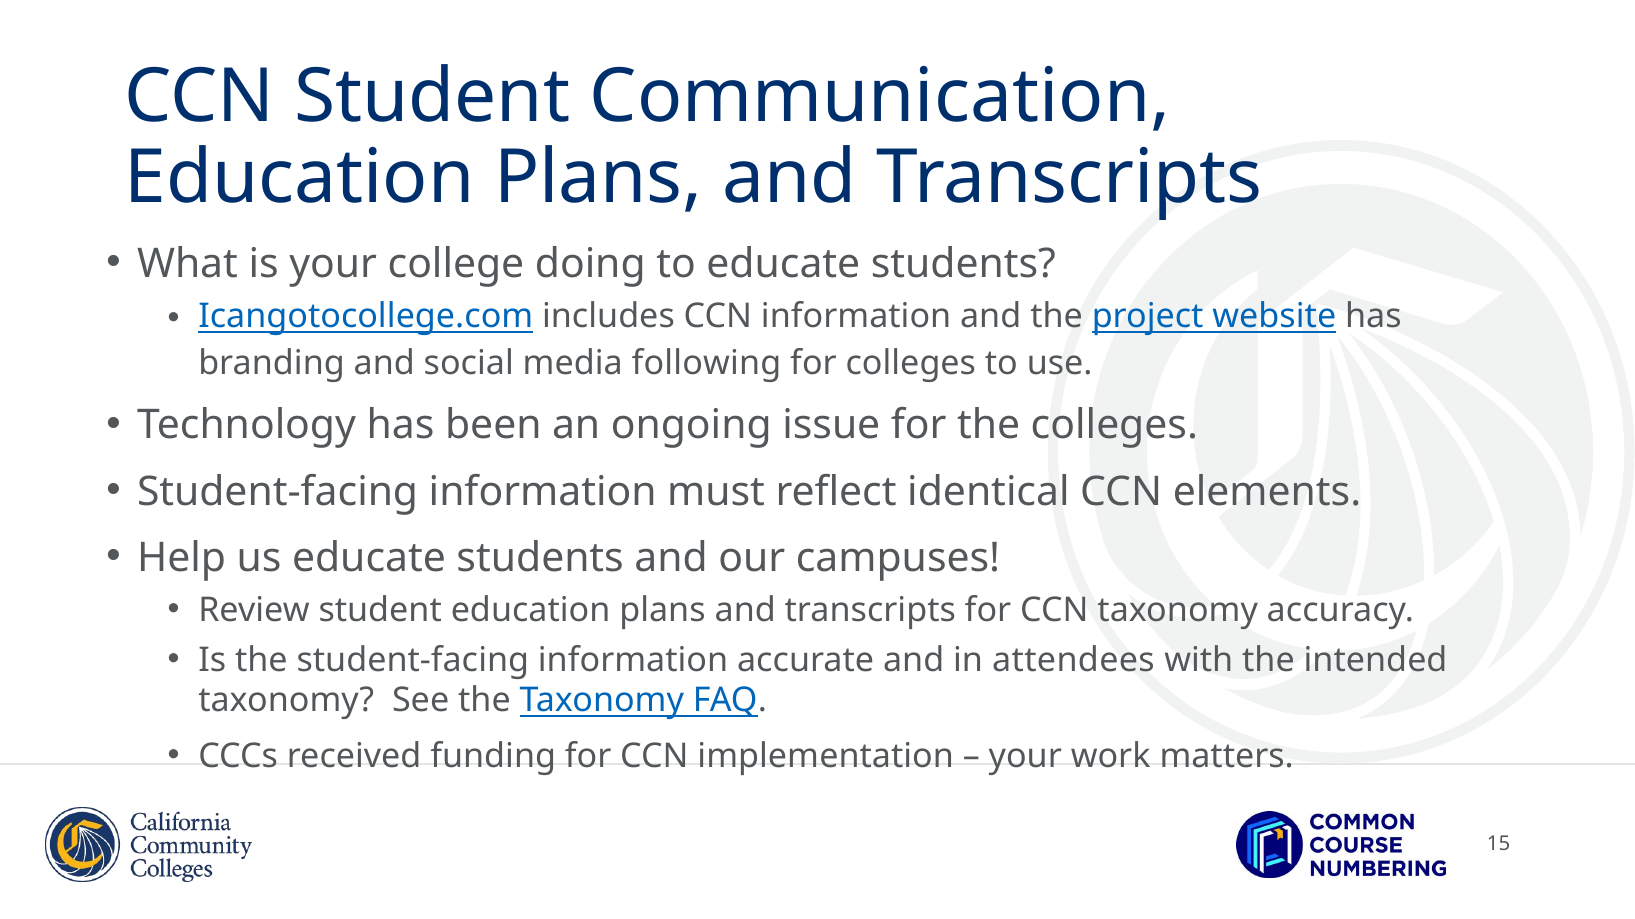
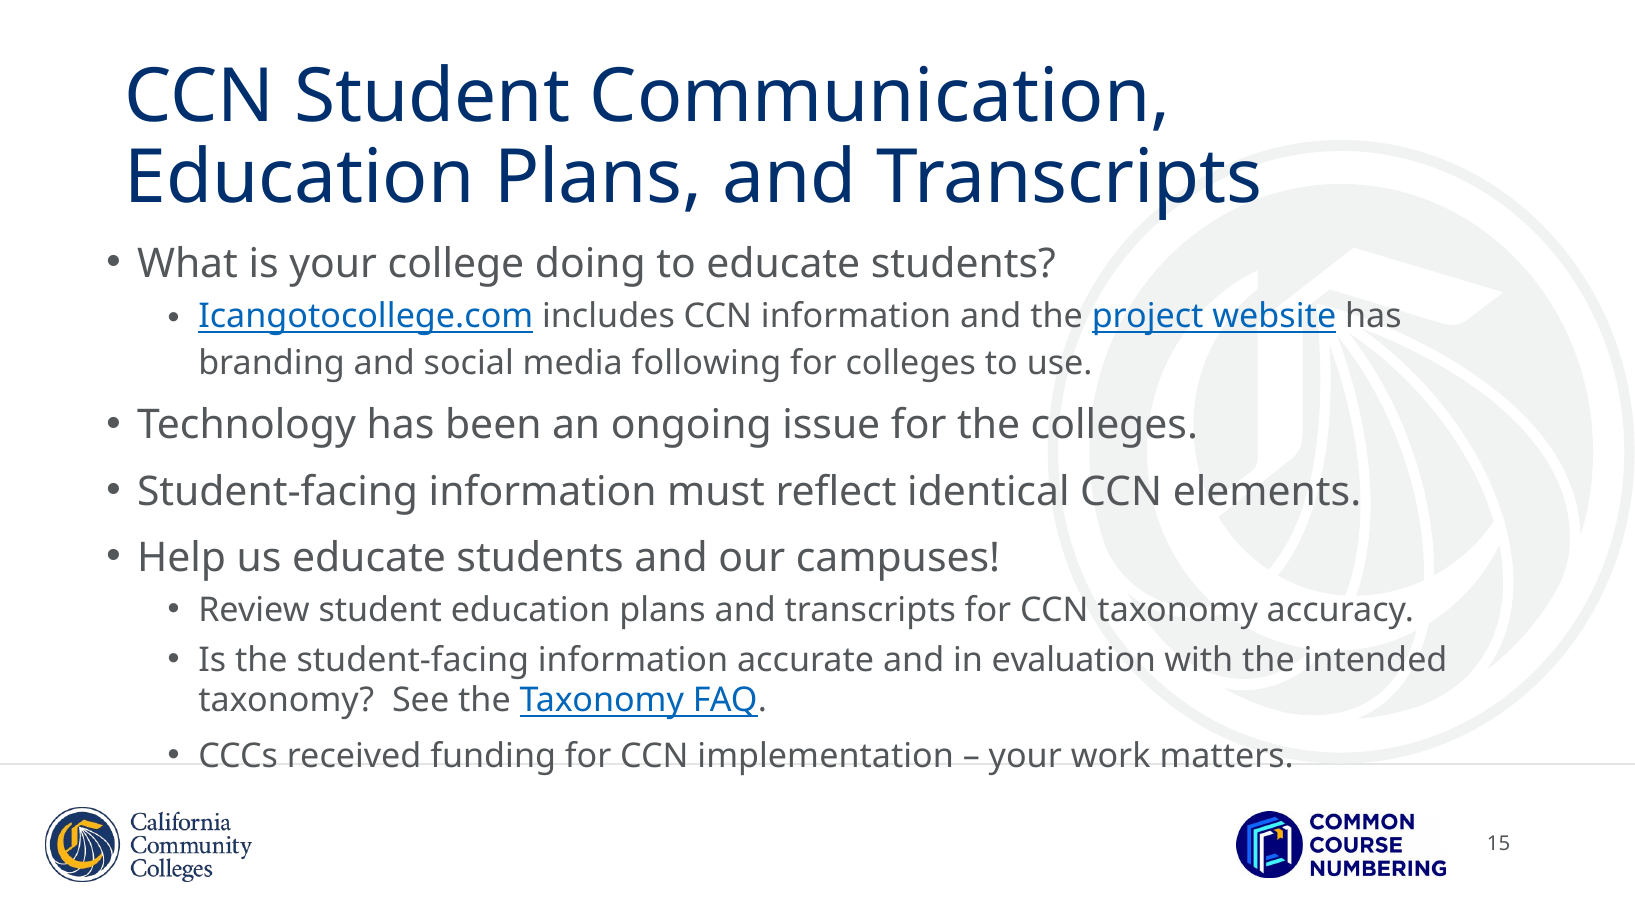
attendees: attendees -> evaluation (1074, 660)
